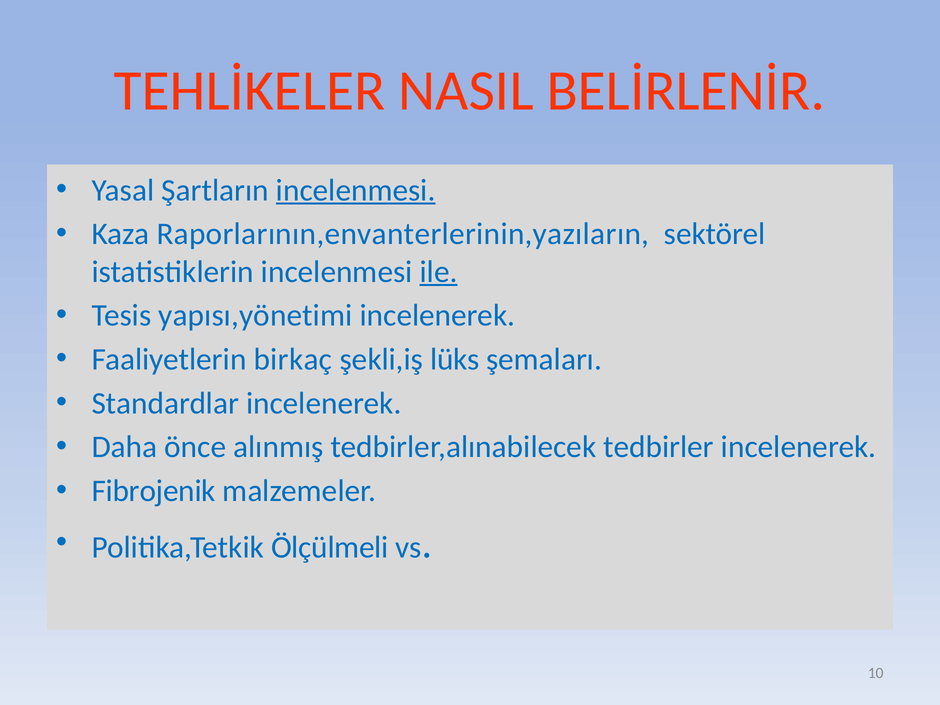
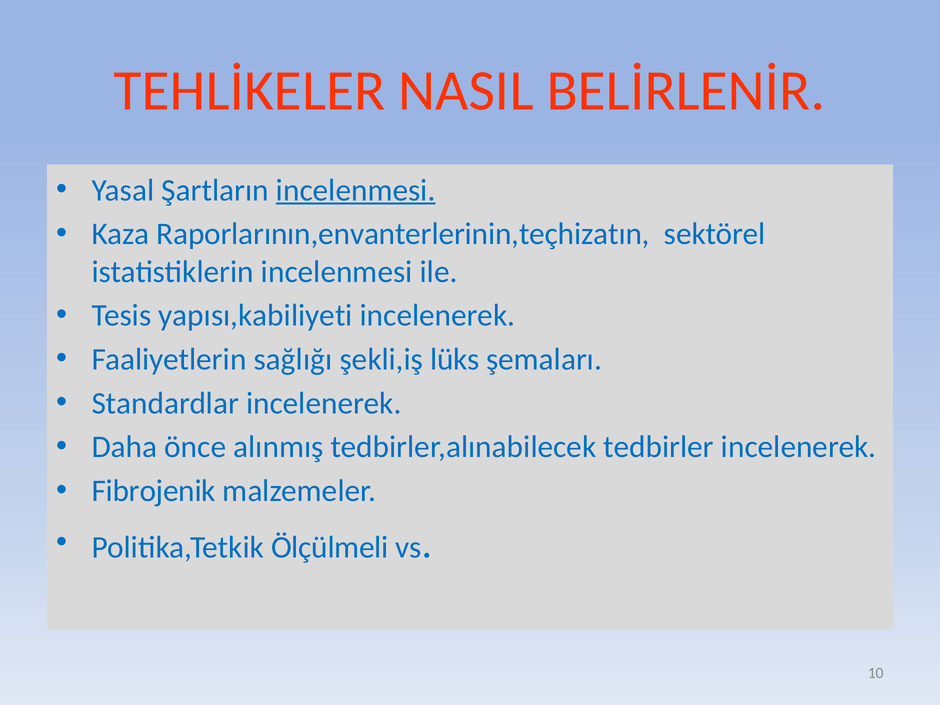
Raporlarının,envanterlerinin,yazıların: Raporlarının,envanterlerinin,yazıların -> Raporlarının,envanterlerinin,teçhizatın (403, 234)
ile underline: present -> none (439, 272)
yapısı,yönetimi: yapısı,yönetimi -> yapısı,kabiliyeti (255, 316)
birkaç: birkaç -> sağlığı (293, 359)
